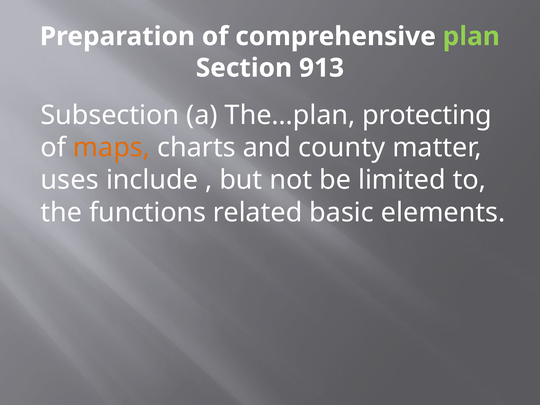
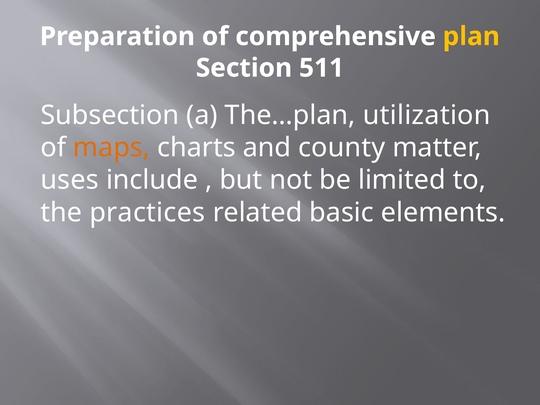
plan colour: light green -> yellow (471, 36)
913: 913 -> 511 (322, 68)
protecting: protecting -> utilization (427, 115)
functions: functions -> practices (147, 212)
